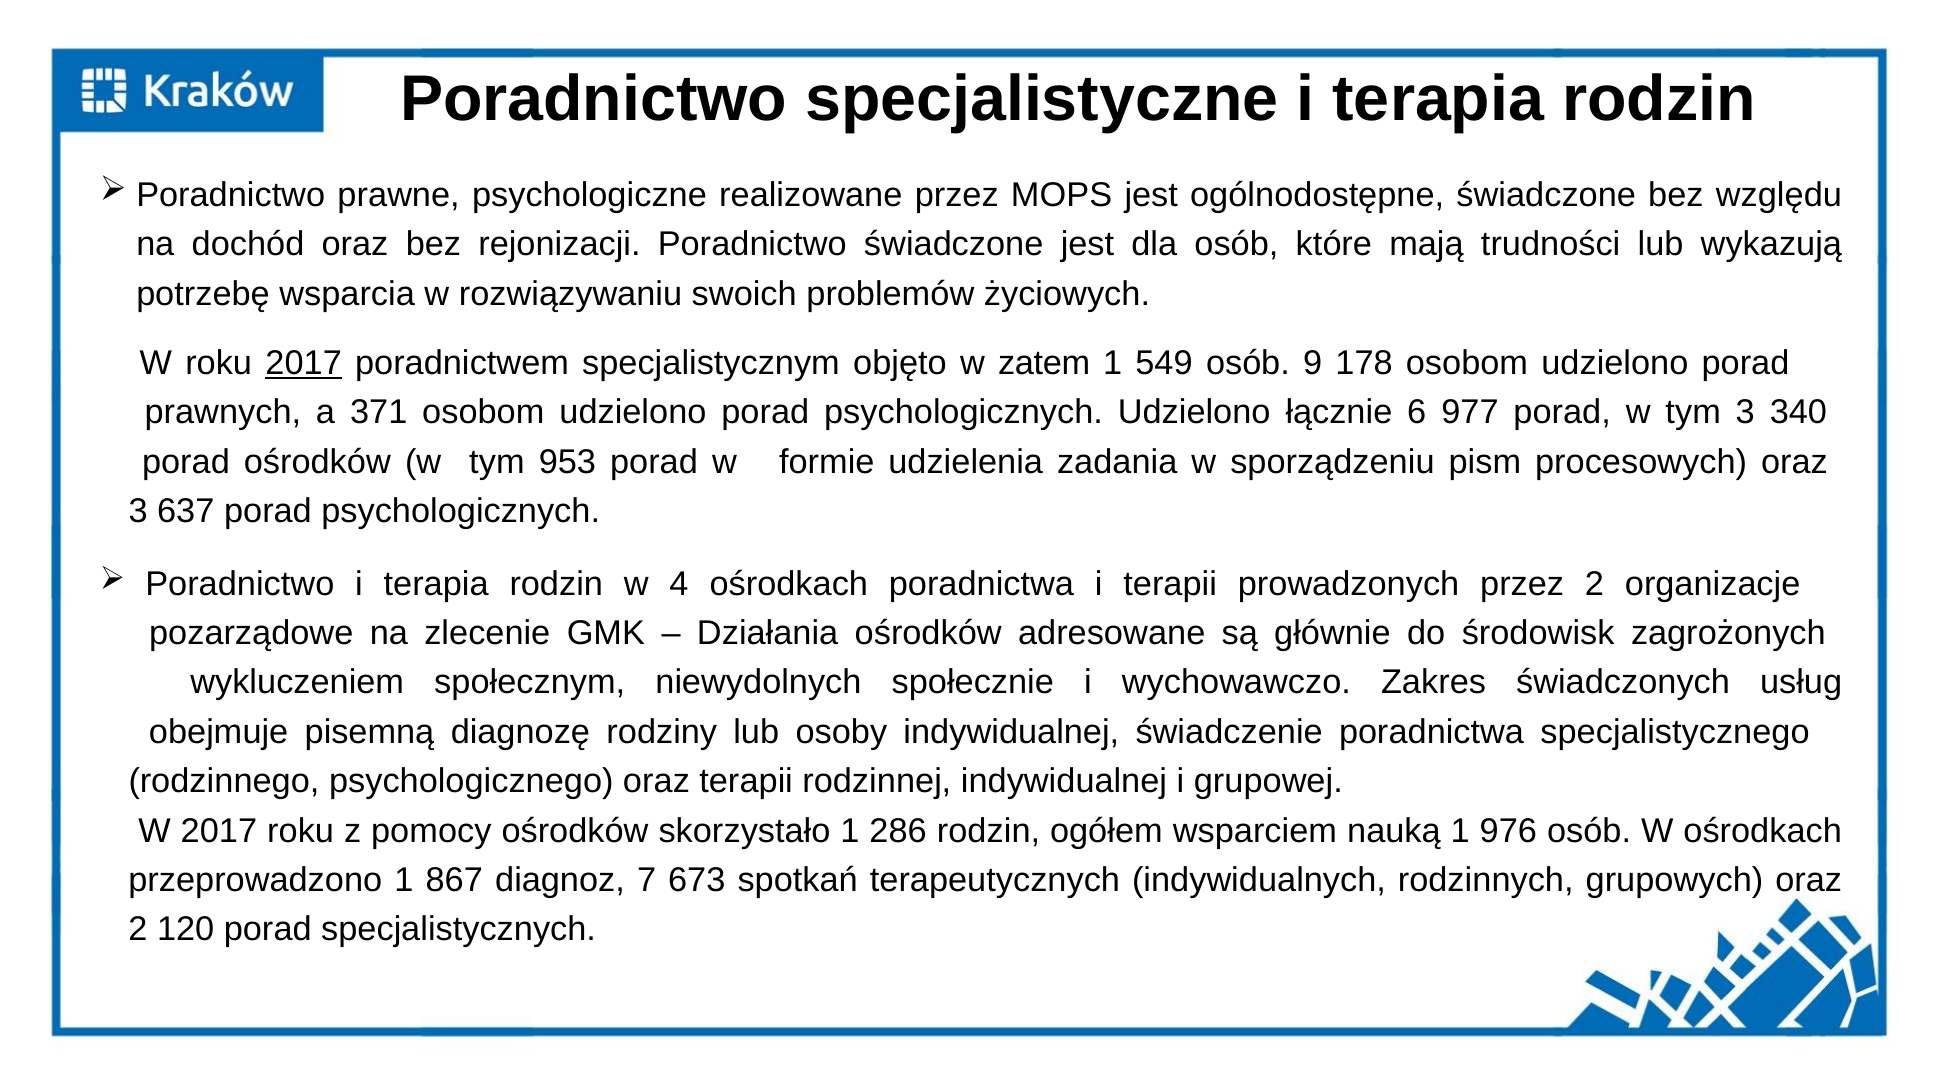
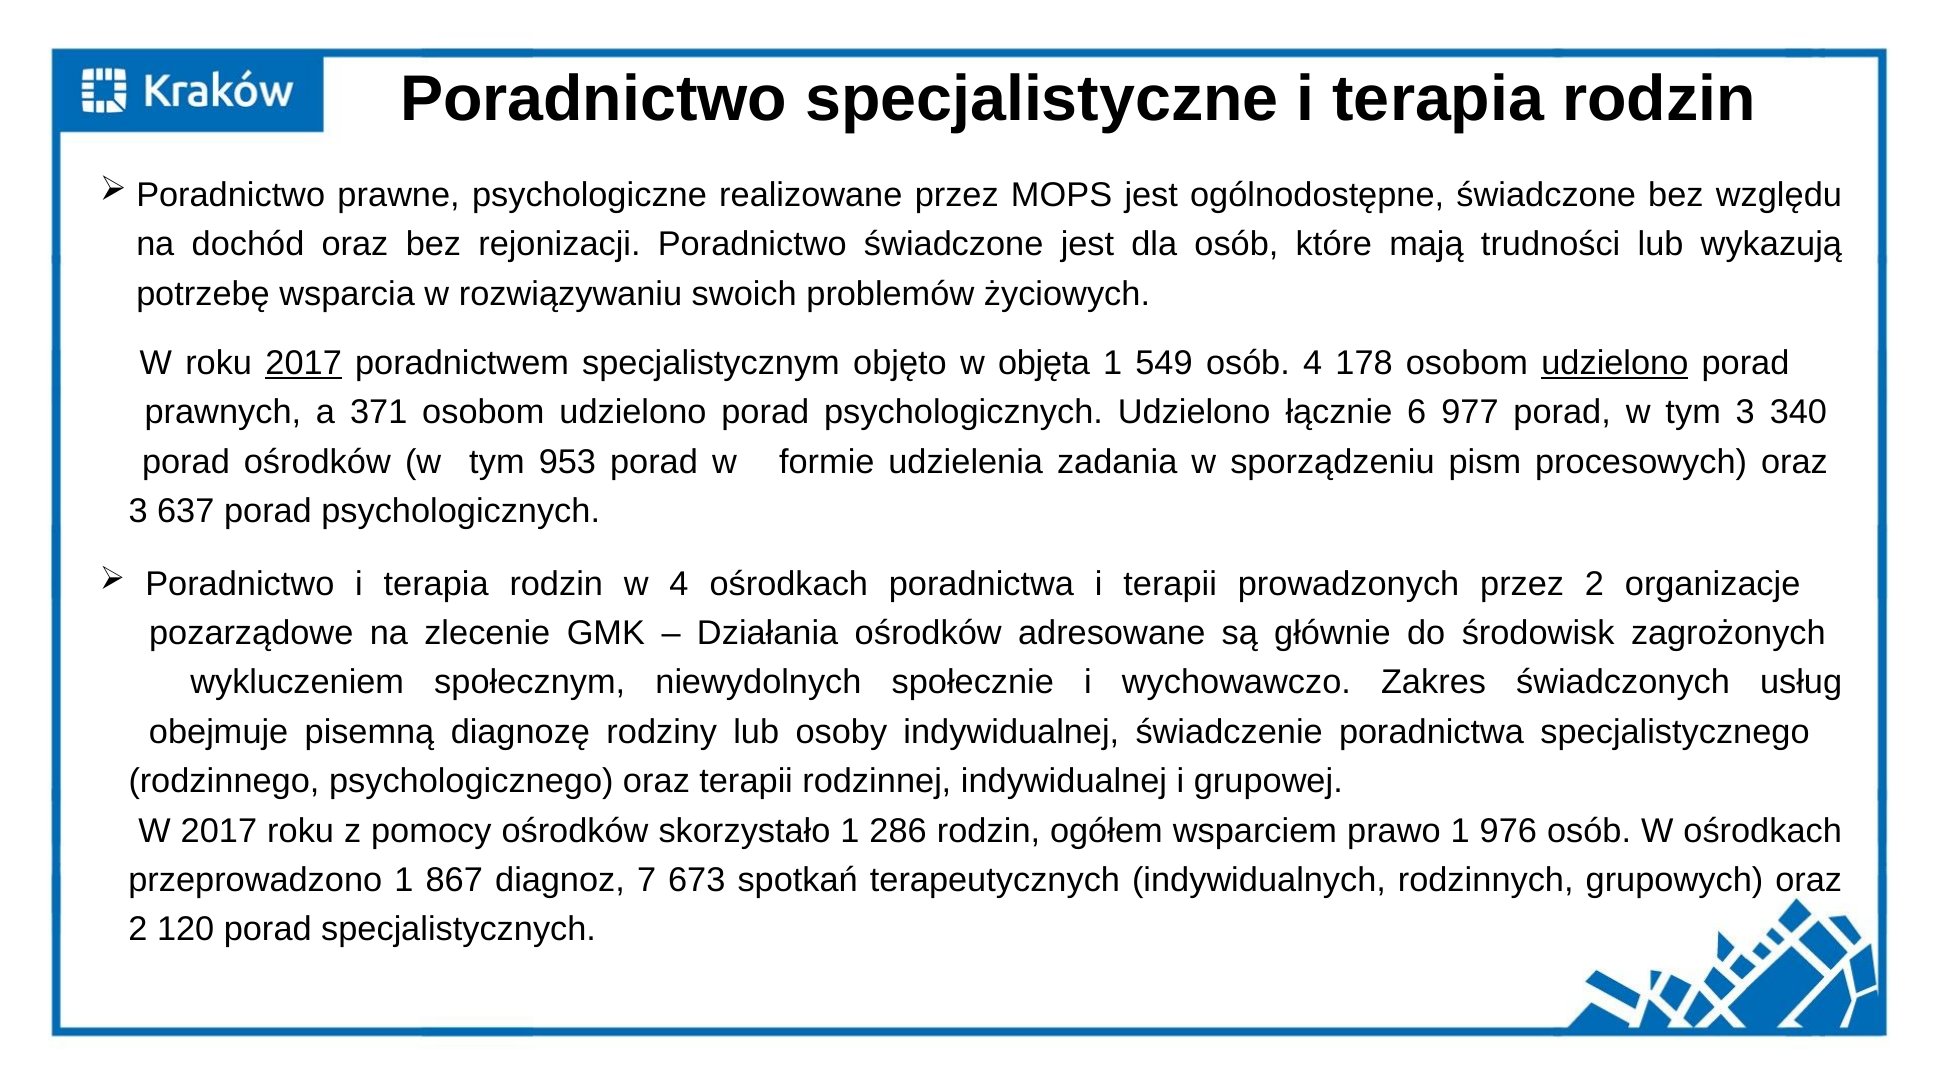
zatem: zatem -> objęta (1044, 363)
osób 9: 9 -> 4 (1313, 363)
udzielono underline: none -> present (1615, 363)
nauką: nauką -> prawo (1394, 831)
